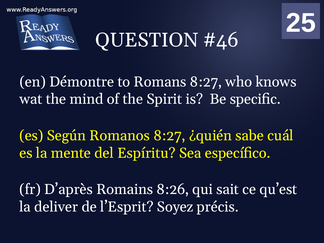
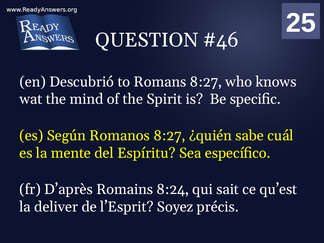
Démontre: Démontre -> Descubrió (82, 82)
8:26: 8:26 -> 8:24 (173, 189)
